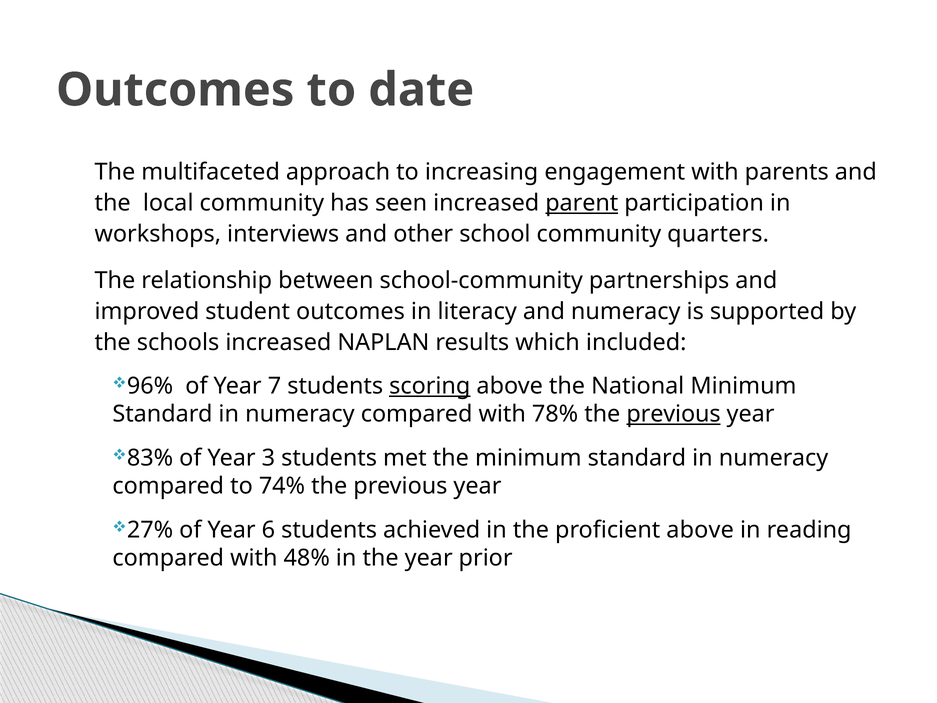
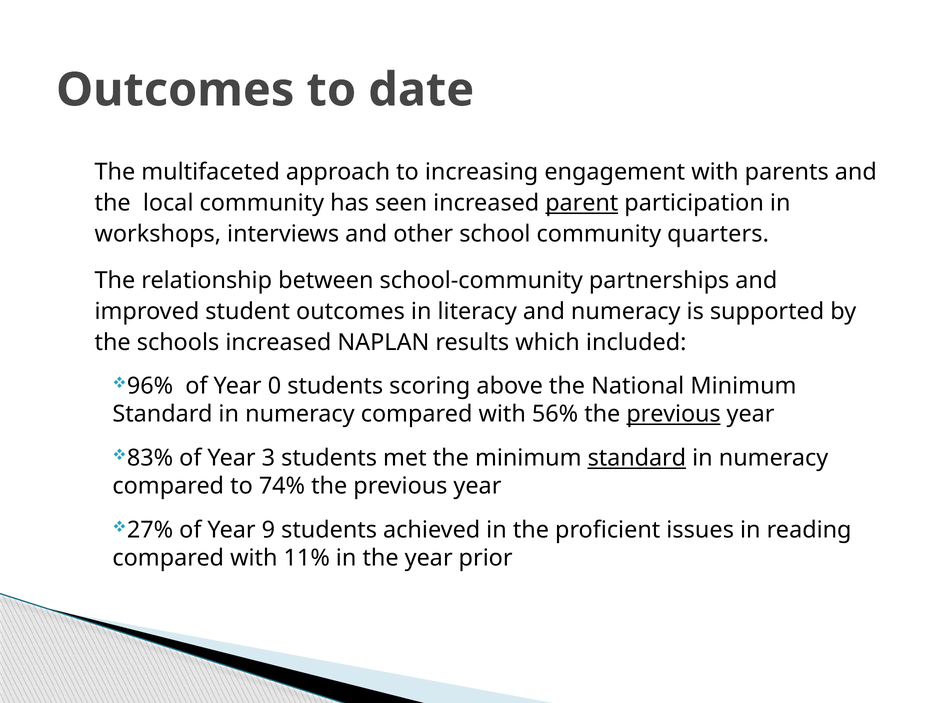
7: 7 -> 0 (274, 386)
scoring underline: present -> none (430, 386)
78%: 78% -> 56% (555, 414)
standard underline: none -> present (637, 458)
6: 6 -> 9 (268, 530)
proficient above: above -> issues (700, 530)
48%: 48% -> 11% (307, 558)
